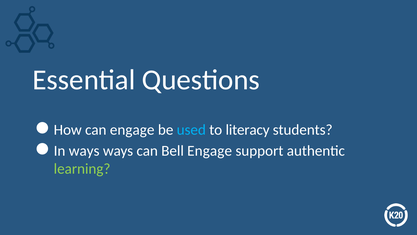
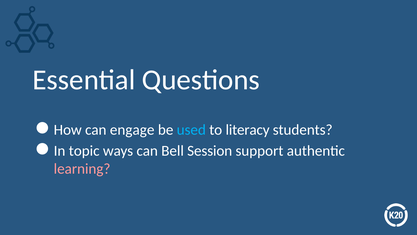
In ways: ways -> topic (84, 151)
Bell Engage: Engage -> Session (210, 151)
learning colour: light green -> pink (82, 169)
